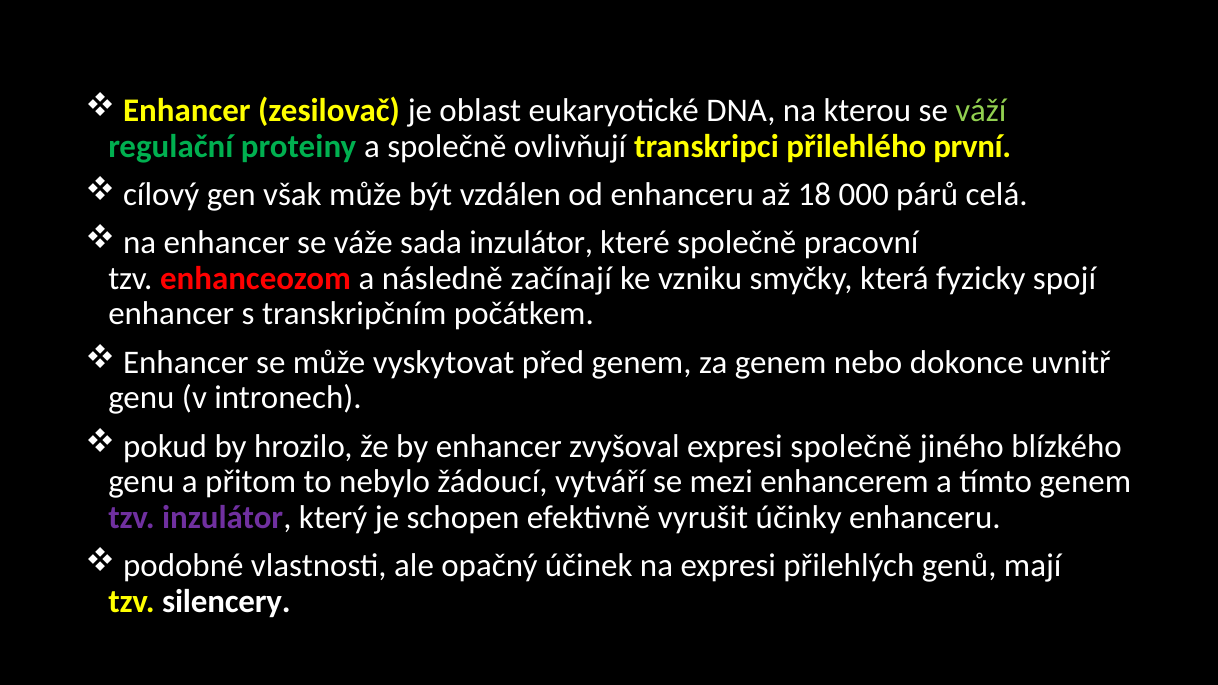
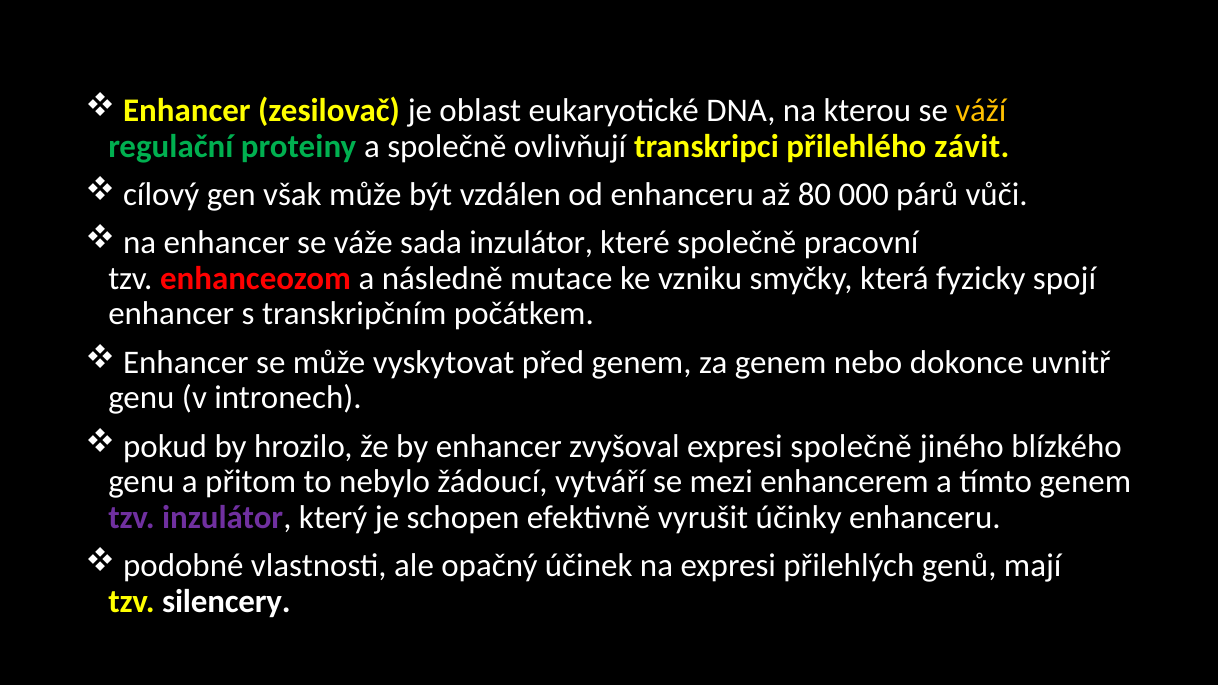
váží colour: light green -> yellow (981, 111)
první: první -> závit (972, 146)
18: 18 -> 80 (814, 195)
celá: celá -> vůči (997, 195)
začínají: začínají -> mutace (561, 279)
